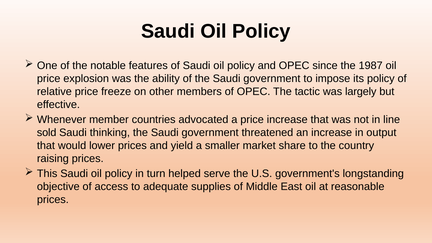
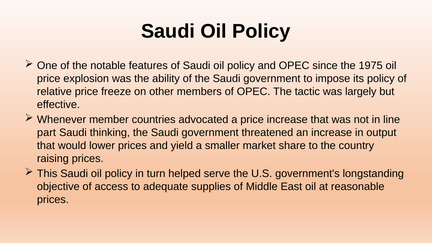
1987: 1987 -> 1975 (371, 66)
sold: sold -> part (47, 133)
